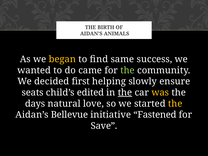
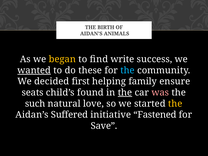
same: same -> write (122, 59)
wanted underline: none -> present (34, 70)
came: came -> these (90, 70)
the colour: light green -> light blue (128, 70)
slowly: slowly -> family (143, 81)
edited: edited -> found (90, 93)
was colour: yellow -> pink (160, 93)
days: days -> such (35, 104)
Bellevue: Bellevue -> Suffered (69, 115)
